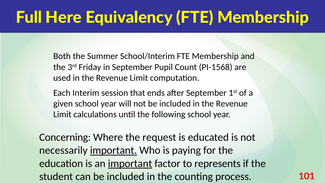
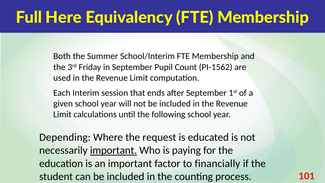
PI-1568: PI-1568 -> PI-1562 (216, 67)
Concerning: Concerning -> Depending (65, 137)
important underline: present -> none (130, 163)
represents: represents -> financially (217, 163)
